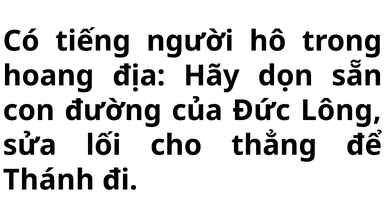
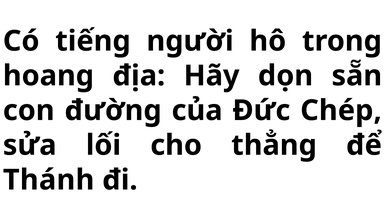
Lông: Lông -> Chép (341, 110)
